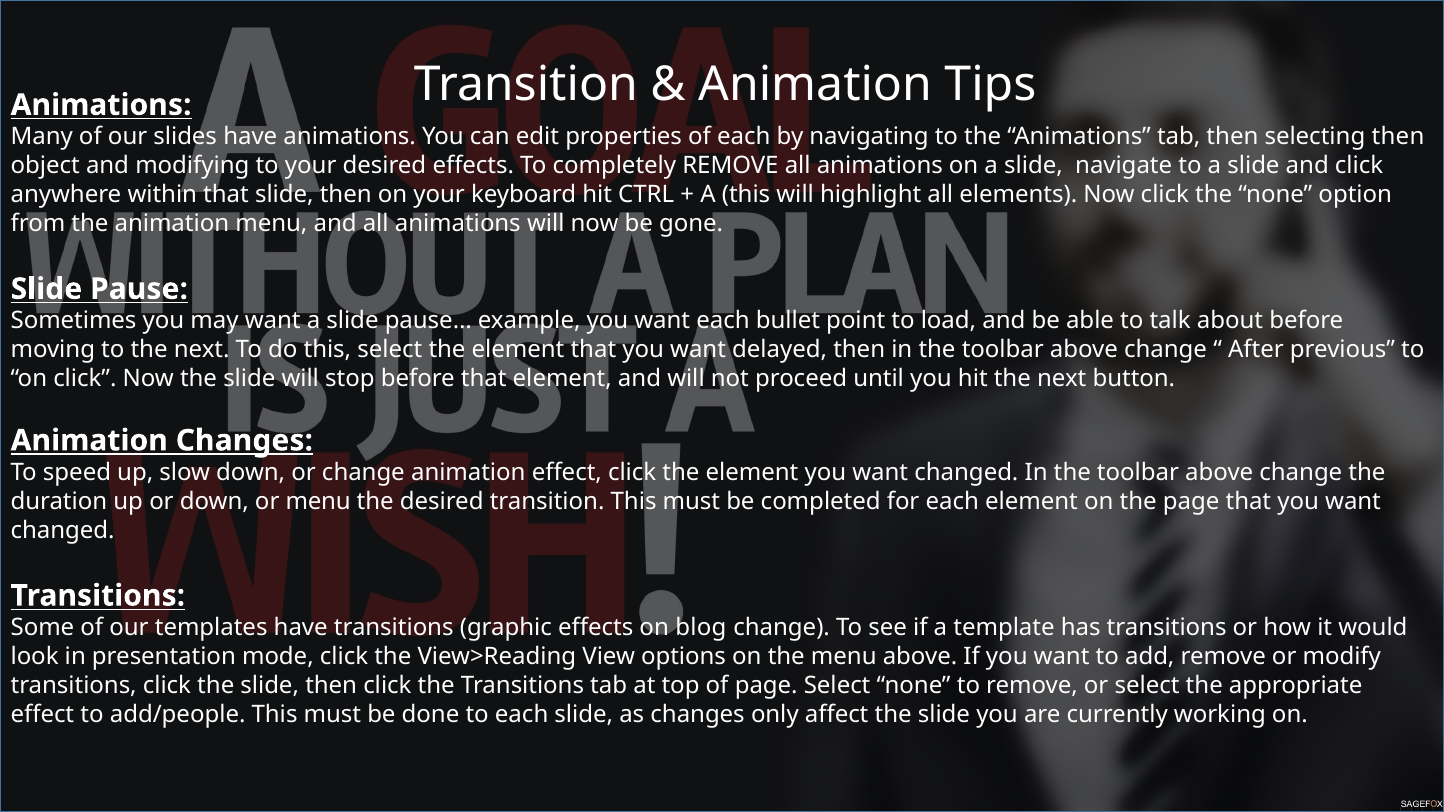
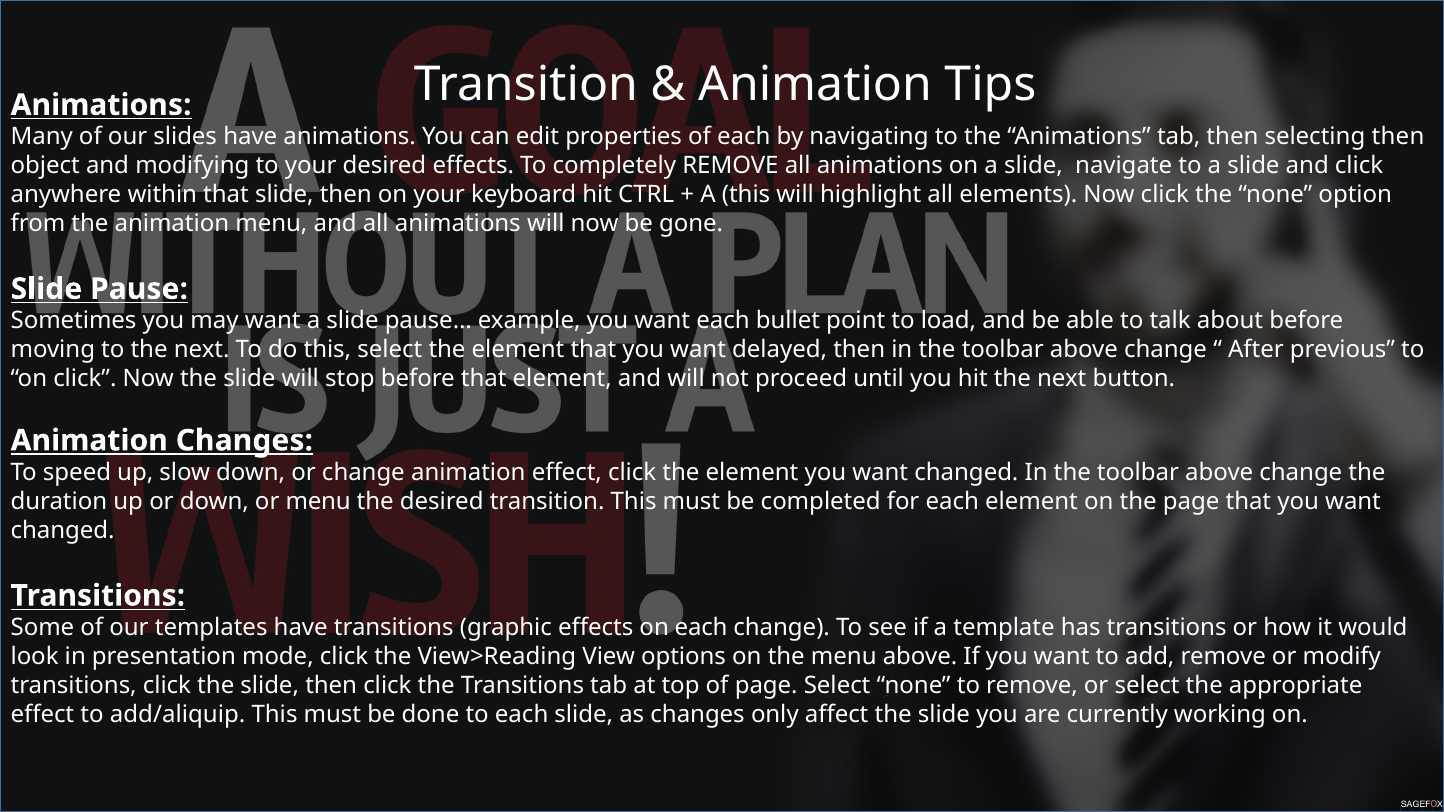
on blog: blog -> each (701, 628)
add/people: add/people -> add/aliquip (178, 715)
